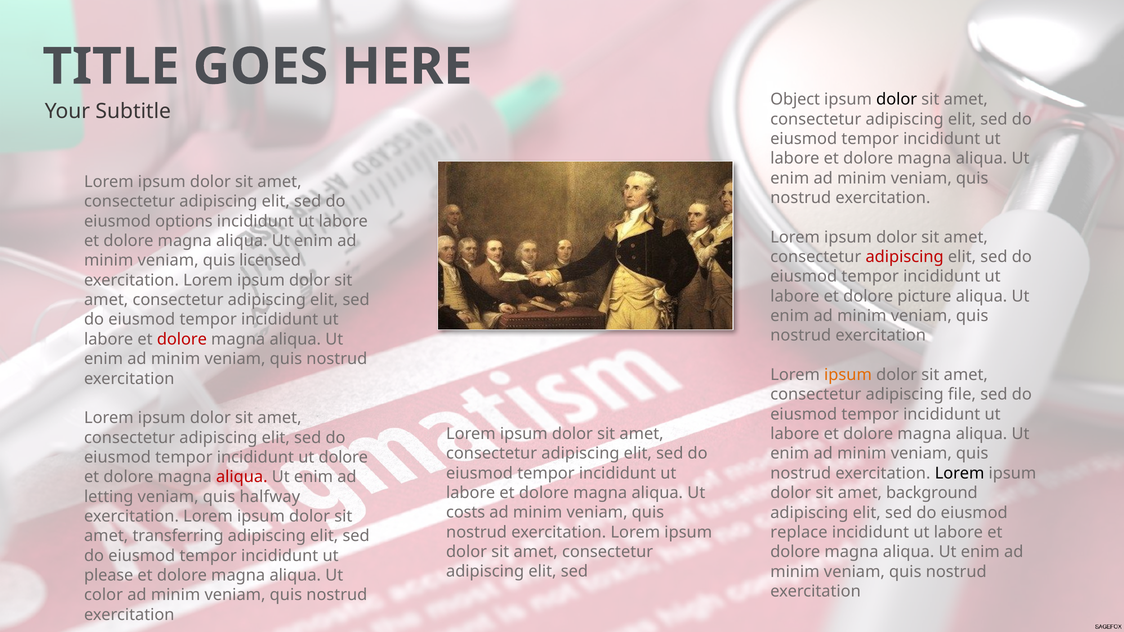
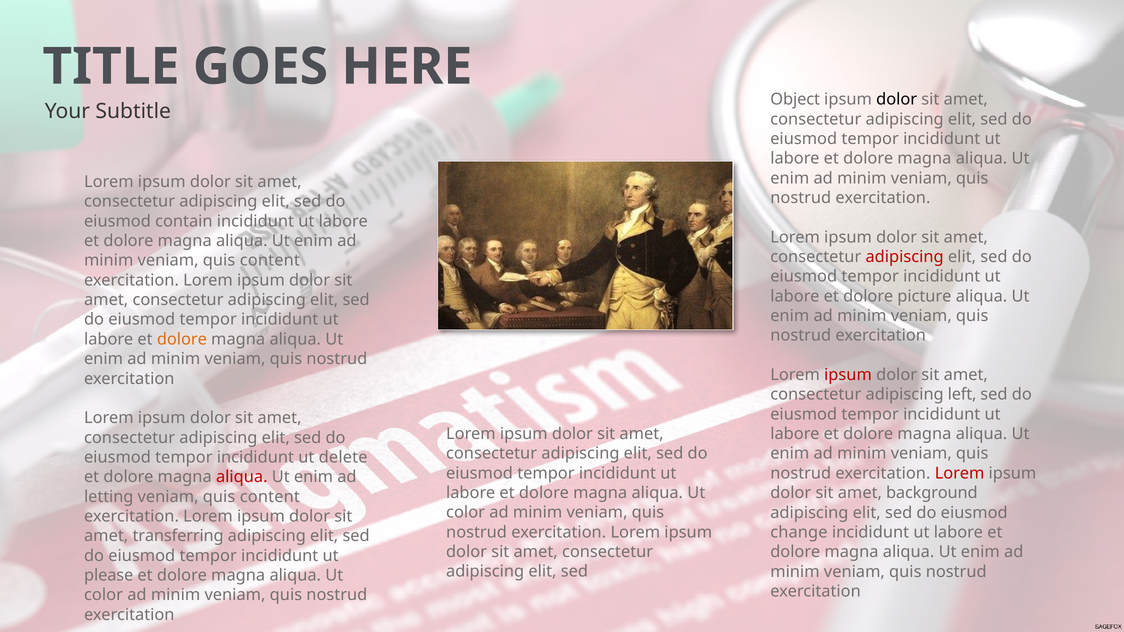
options: options -> contain (184, 221)
minim veniam quis licensed: licensed -> content (270, 261)
dolore colour: red -> orange (182, 339)
ipsum colour: orange -> red (848, 375)
file: file -> left (962, 395)
ut dolore: dolore -> delete (343, 457)
Lorem colour: black -> red (960, 473)
halfway: halfway -> content (270, 497)
costs: costs -> color (466, 513)
replace: replace -> change (799, 532)
